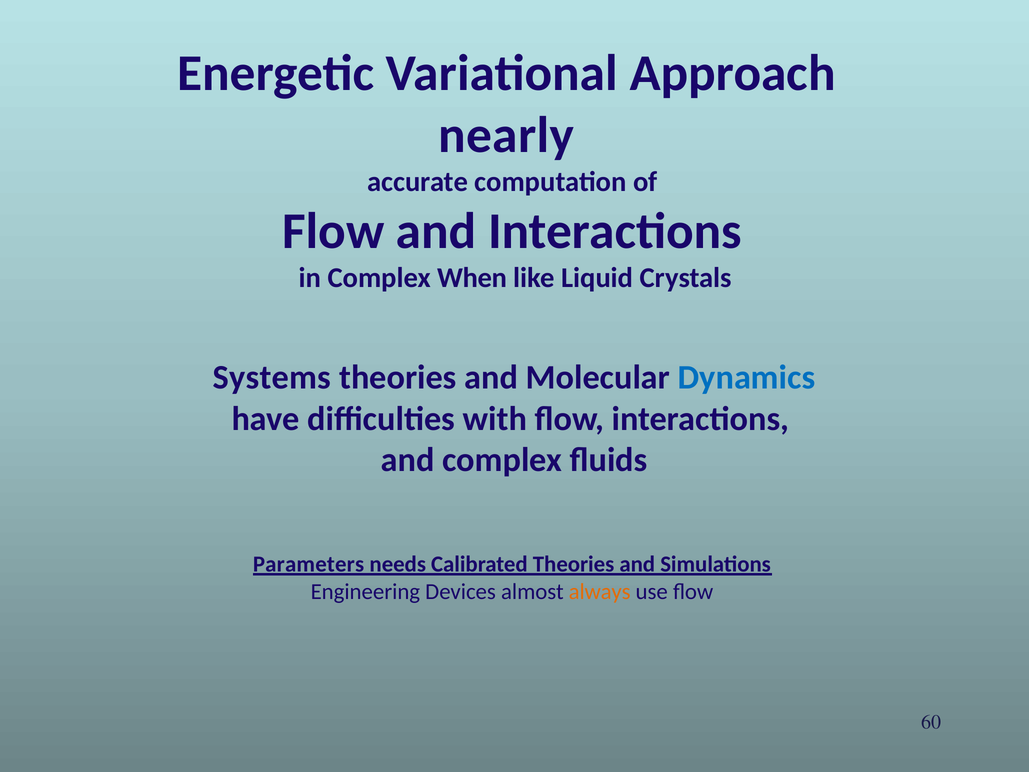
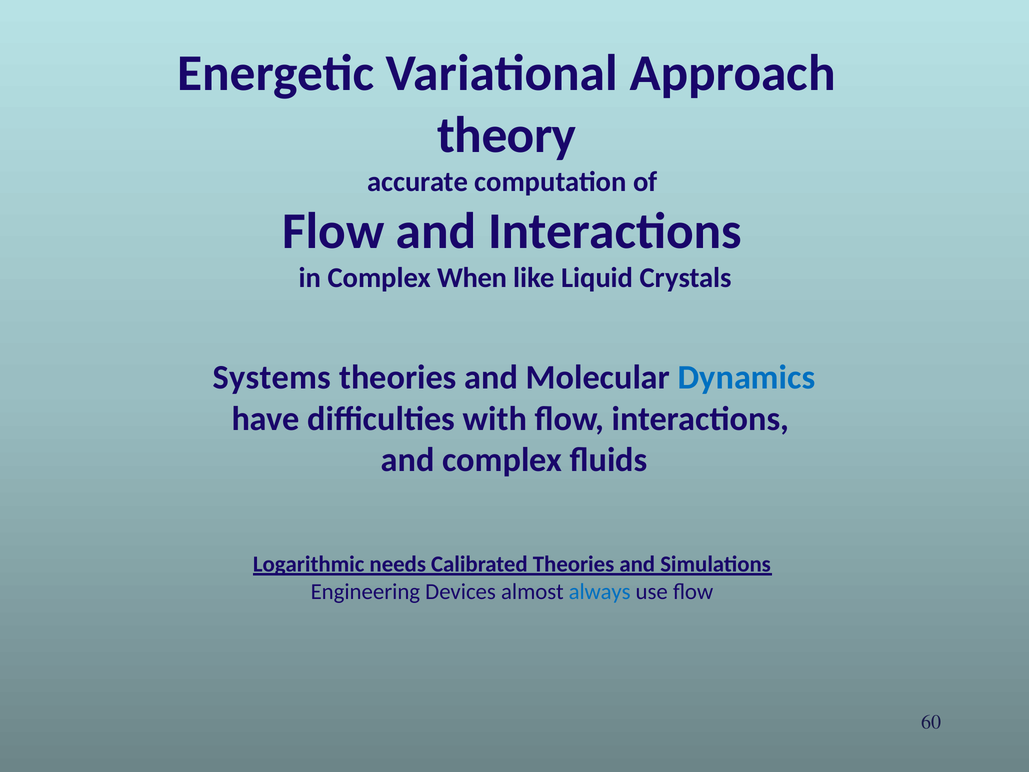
nearly: nearly -> theory (507, 135)
Parameters: Parameters -> Logarithmic (309, 564)
always colour: orange -> blue (600, 592)
